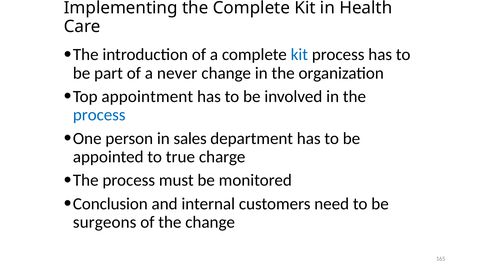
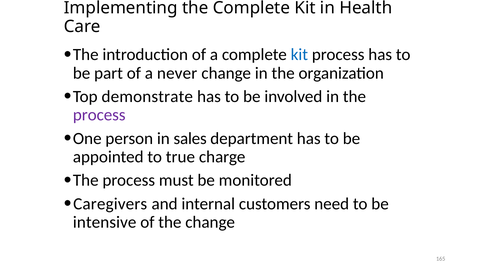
appointment: appointment -> demonstrate (147, 97)
process colour: blue -> purple (99, 115)
Conclusion: Conclusion -> Caregivers (110, 204)
surgeons: surgeons -> intensive (105, 222)
